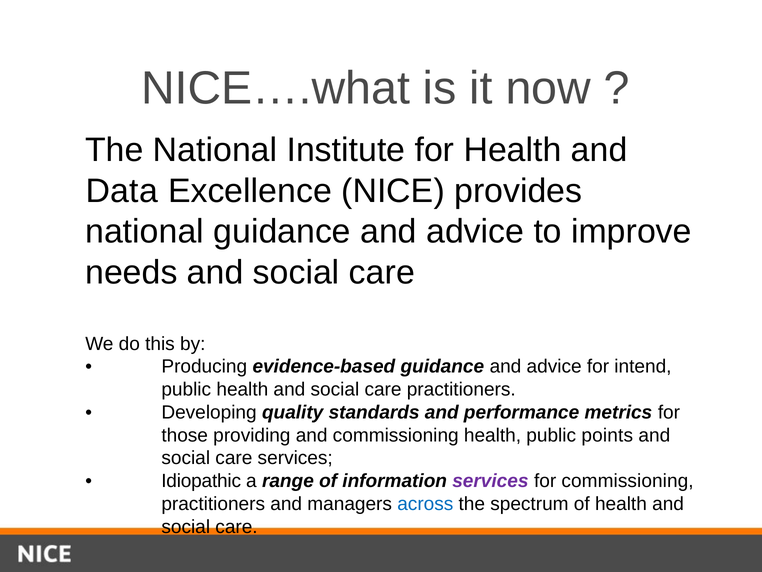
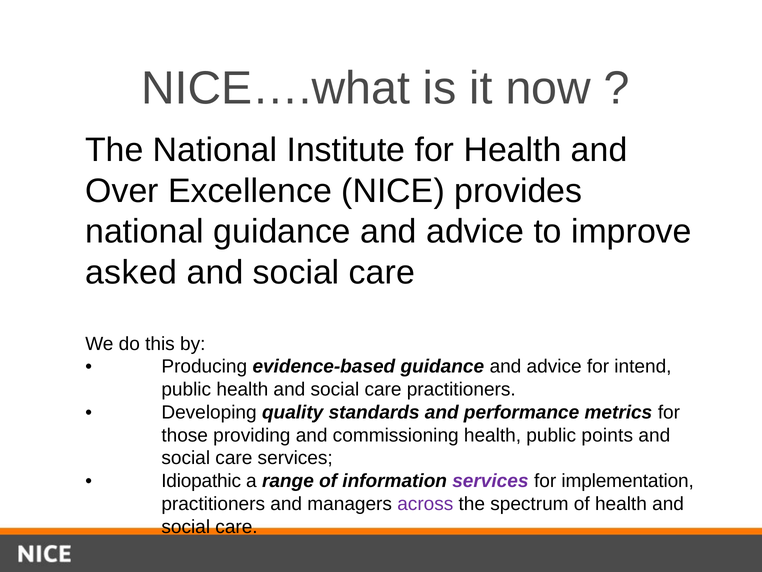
Data: Data -> Over (122, 191)
needs: needs -> asked (131, 272)
for commissioning: commissioning -> implementation (628, 481)
across colour: blue -> purple (425, 503)
